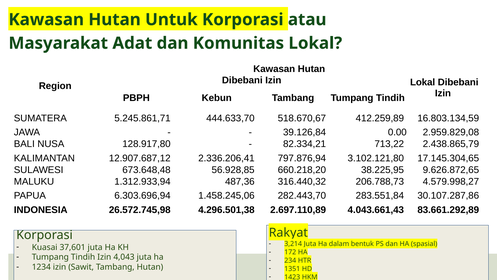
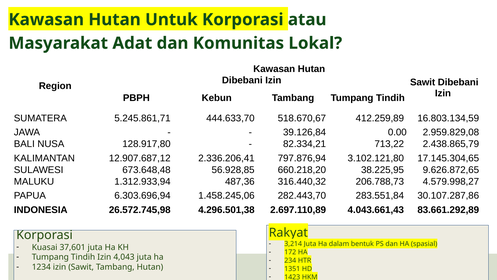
Dibebani Izin Lokal: Lokal -> Sawit (423, 82)
